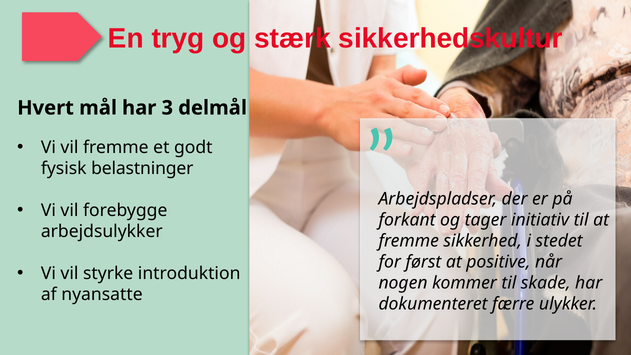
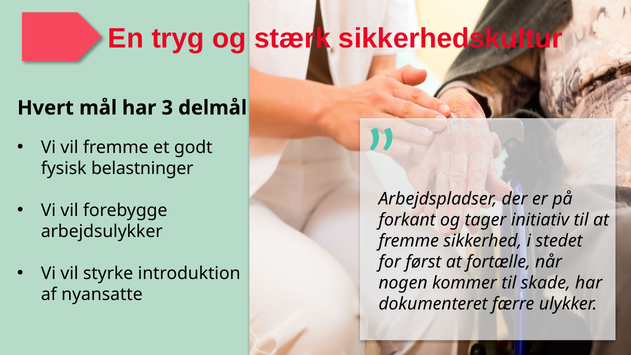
positive: positive -> fortælle (498, 262)
